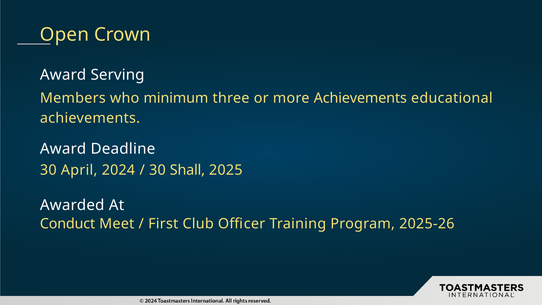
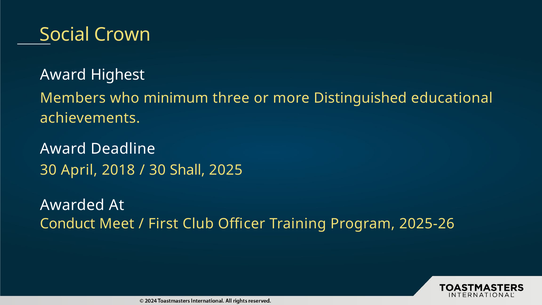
Open: Open -> Social (65, 35)
Serving: Serving -> Highest (118, 75)
more Achievements: Achievements -> Distinguished (360, 98)
2024: 2024 -> 2018 (118, 170)
